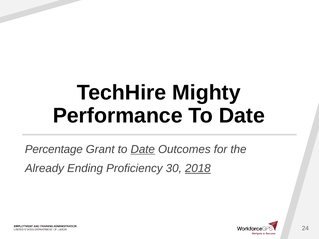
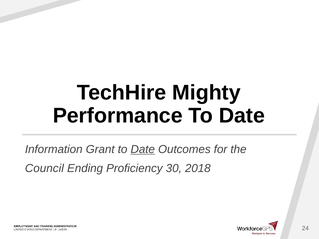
Percentage: Percentage -> Information (54, 149)
Already: Already -> Council (44, 169)
2018 underline: present -> none (198, 169)
